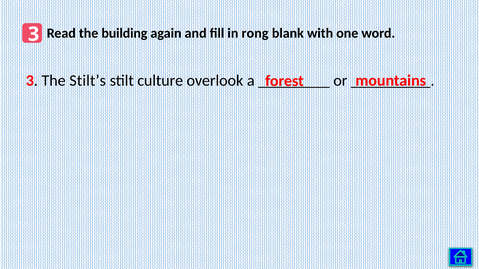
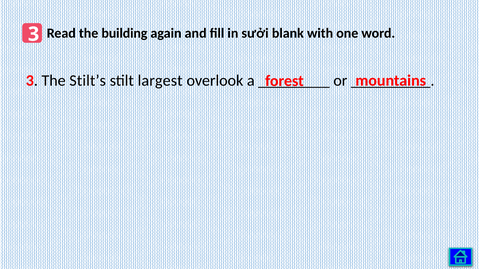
rong: rong -> sưởi (255, 33)
culture: culture -> largest (160, 81)
